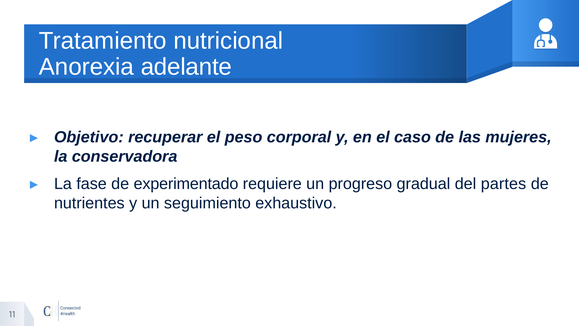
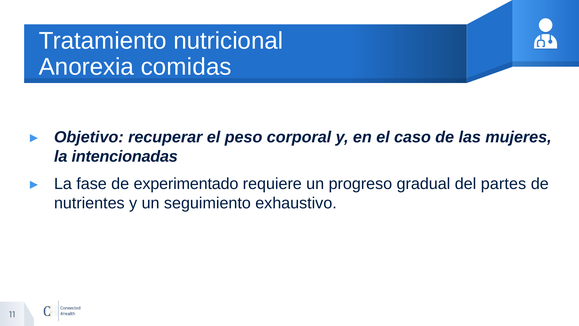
adelante: adelante -> comidas (186, 67)
conservadora: conservadora -> intencionadas (125, 156)
